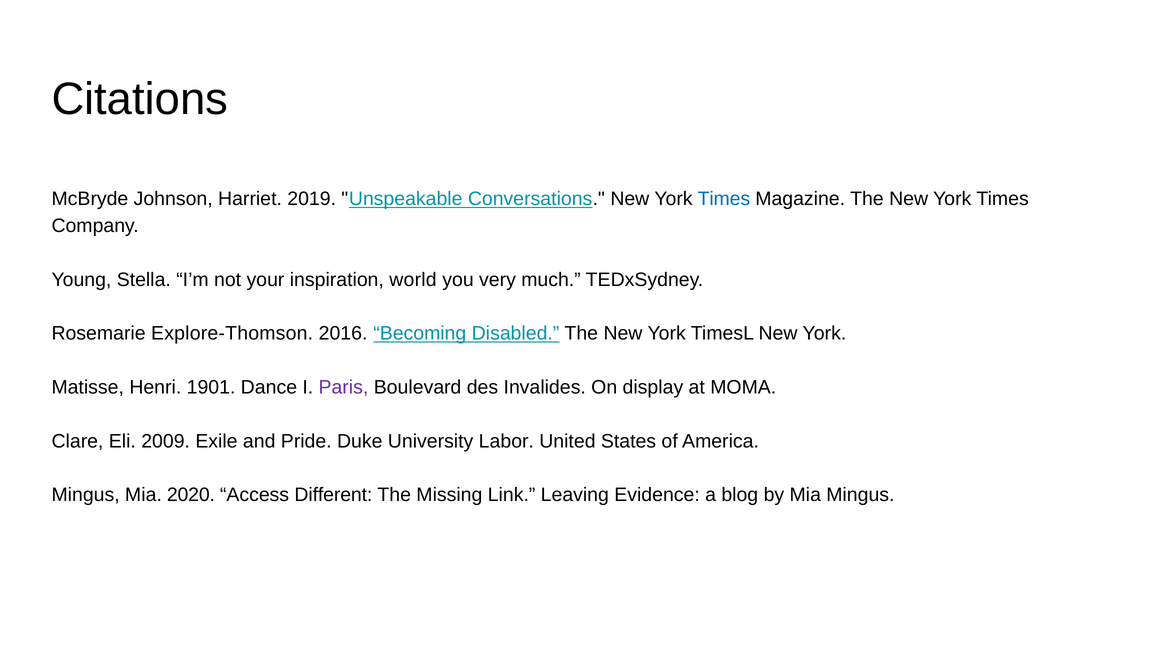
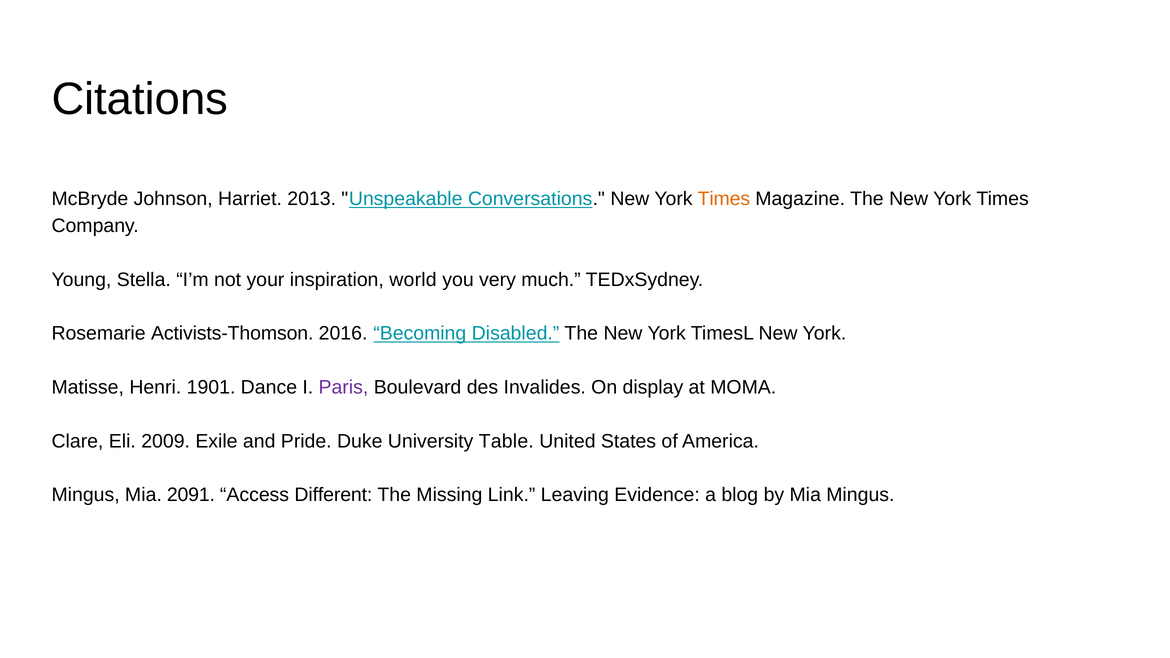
2019: 2019 -> 2013 (312, 199)
Times colour: blue -> orange (724, 199)
Explore-Thomson: Explore-Thomson -> Activists-Thomson (232, 334)
Labor: Labor -> Table (506, 441)
2020: 2020 -> 2091 (191, 495)
